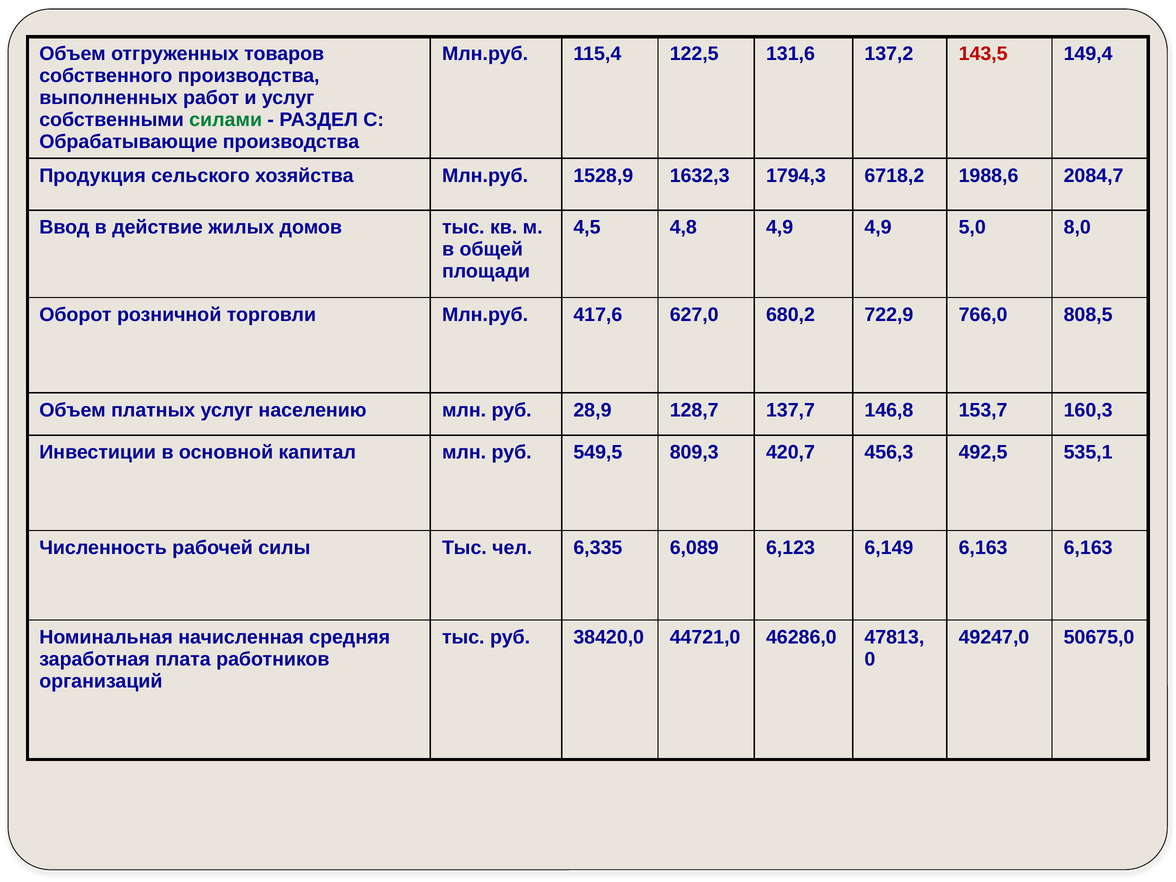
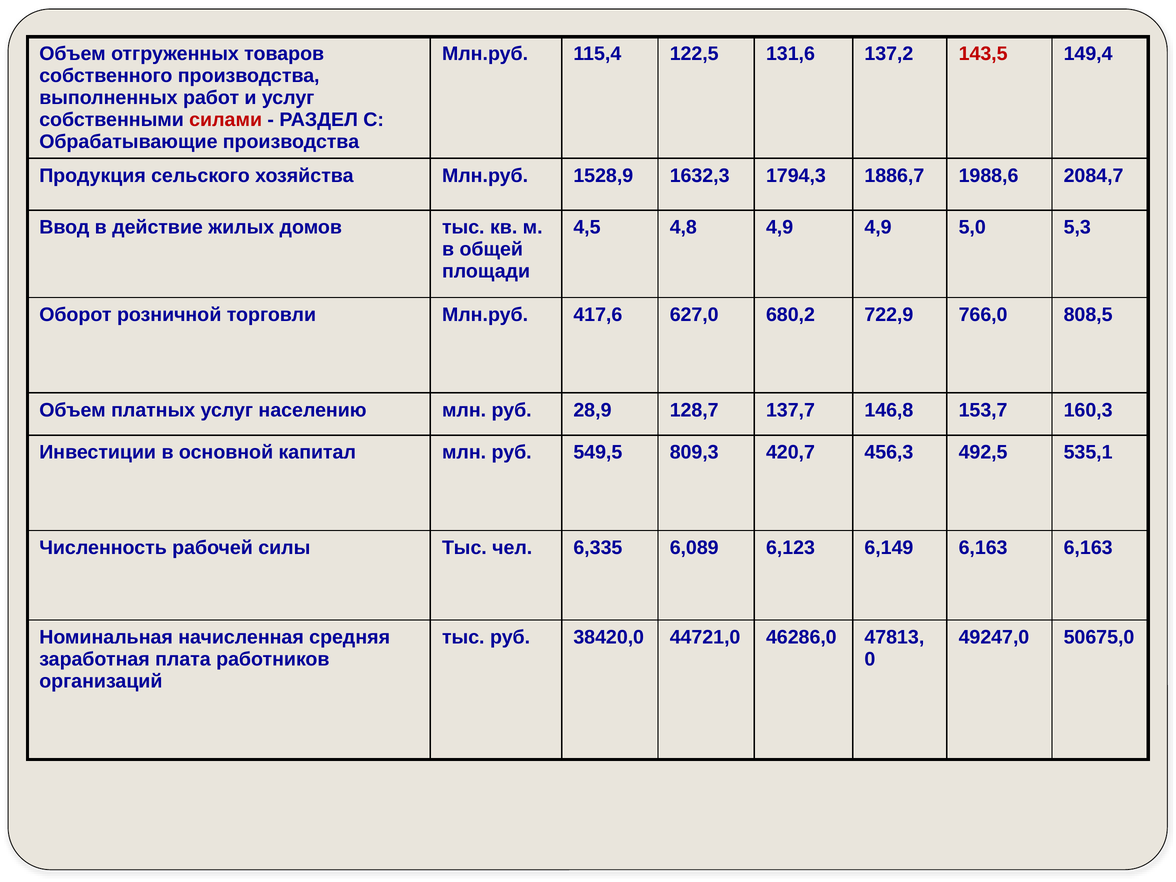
силами colour: green -> red (226, 120)
6718,2: 6718,2 -> 1886,7 (894, 176)
8,0: 8,0 -> 5,3 (1077, 228)
